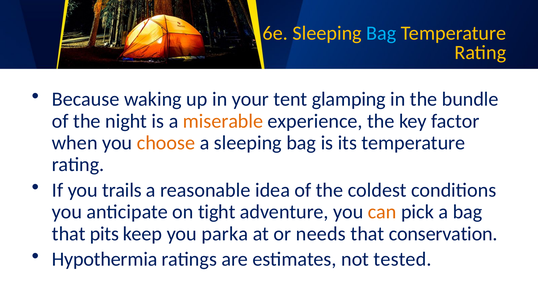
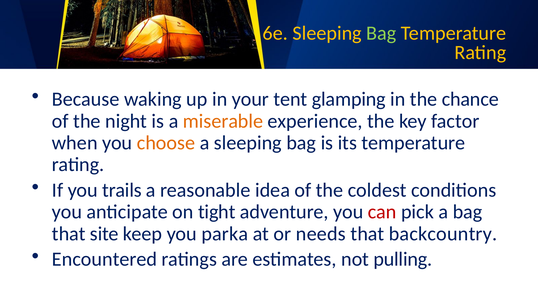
Bag colour: light blue -> light green (381, 33)
bundle: bundle -> chance (470, 100)
can colour: orange -> red (382, 212)
pits: pits -> site (104, 234)
conservation: conservation -> backcountry (443, 234)
Hypothermia: Hypothermia -> Encountered (105, 260)
tested: tested -> pulling (403, 260)
